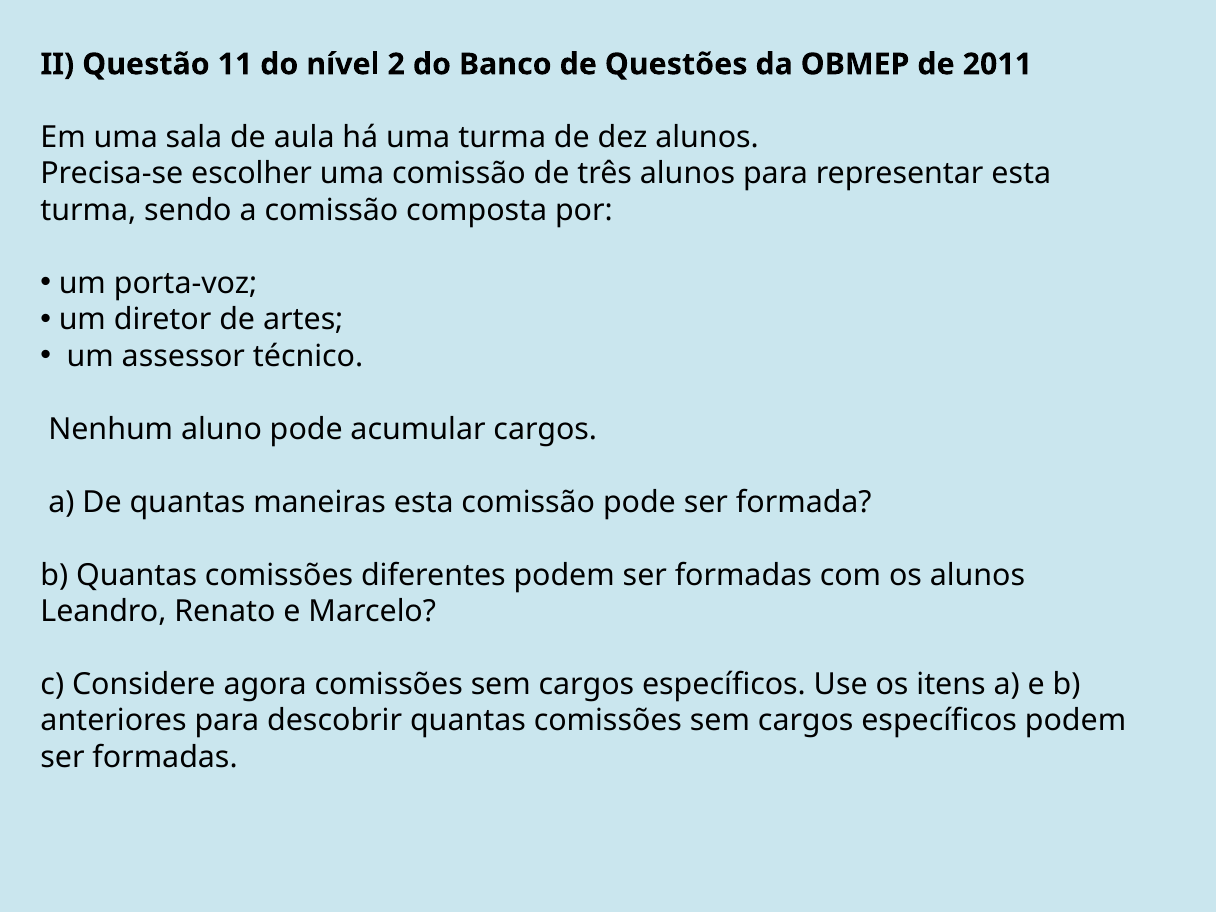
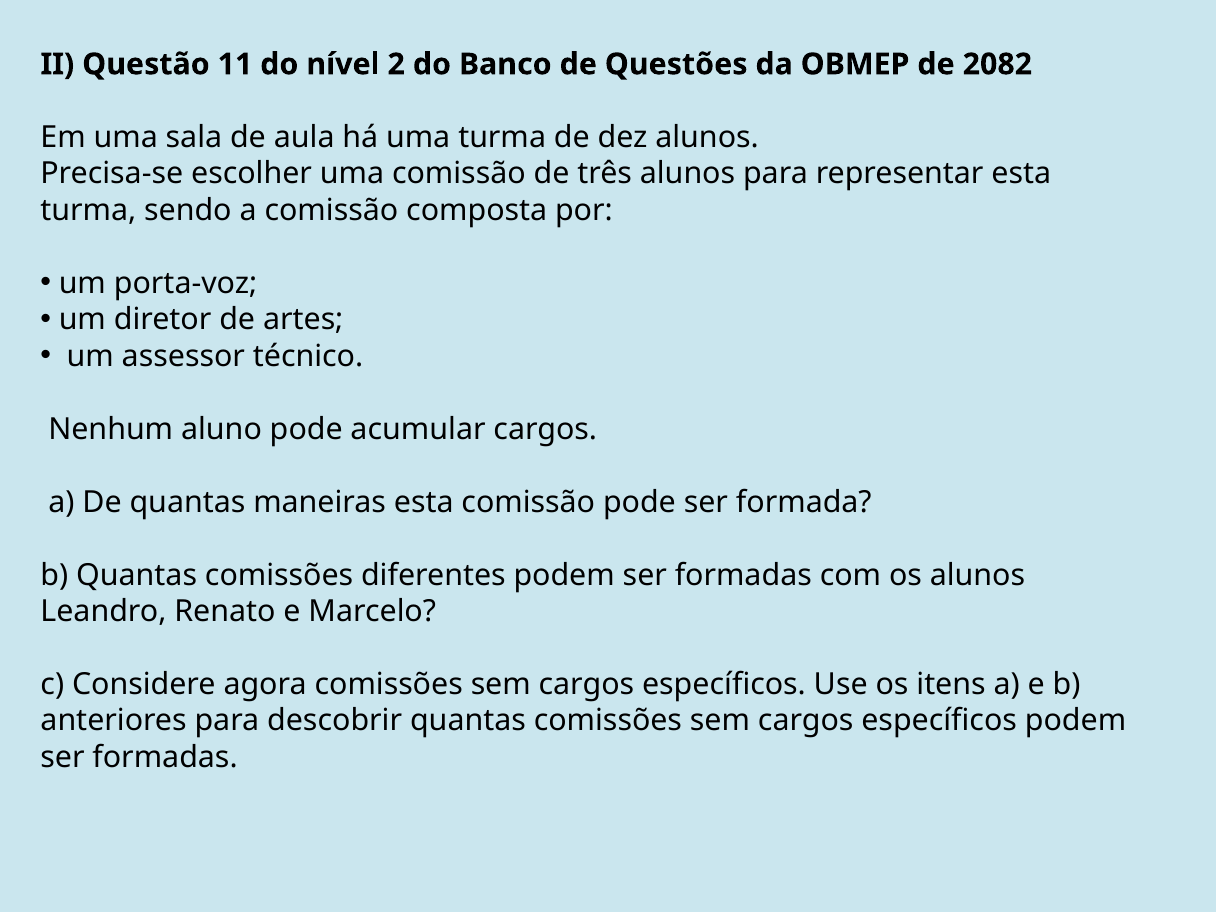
2011: 2011 -> 2082 (997, 64)
